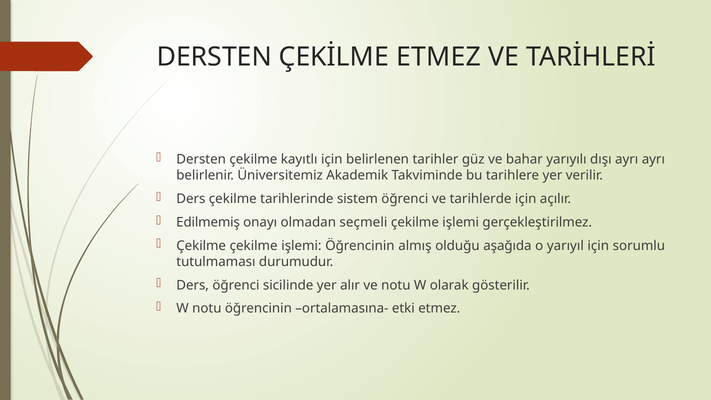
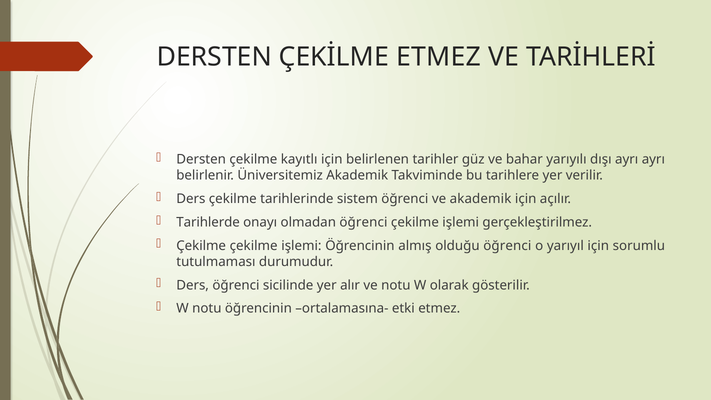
ve tarihlerde: tarihlerde -> akademik (481, 199)
Edilmemiş: Edilmemiş -> Tarihlerde (208, 222)
olmadan seçmeli: seçmeli -> öğrenci (363, 222)
olduğu aşağıda: aşağıda -> öğrenci (507, 246)
